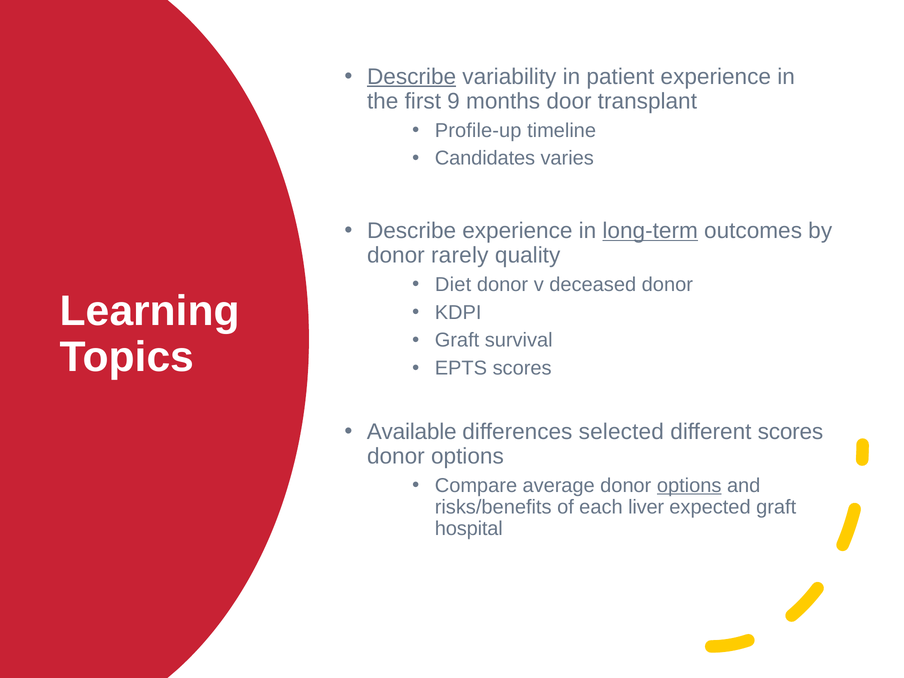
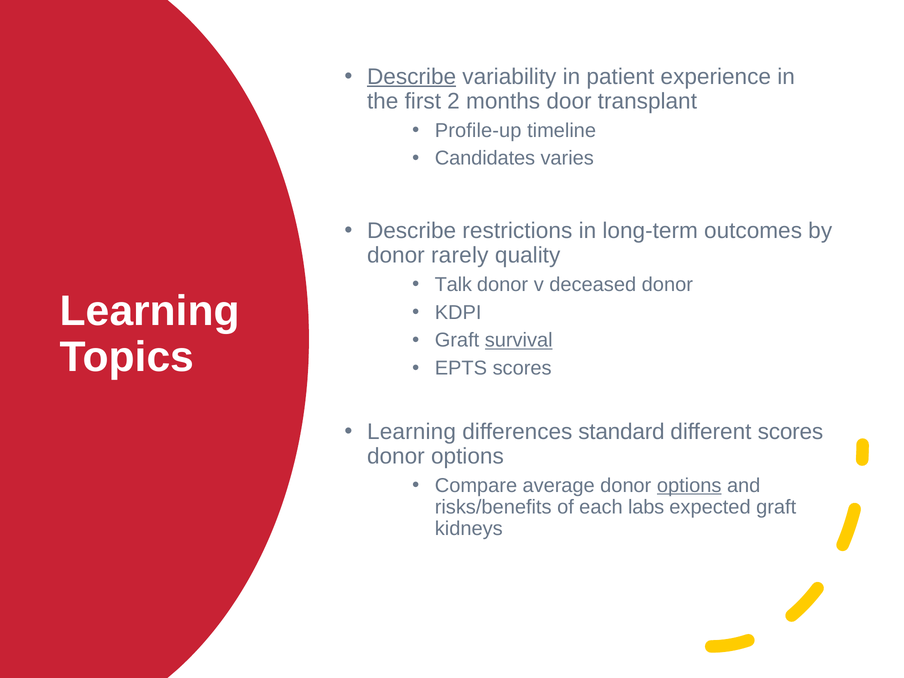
9: 9 -> 2 (454, 101)
Describe experience: experience -> restrictions (517, 231)
long-term underline: present -> none (650, 231)
Diet: Diet -> Talk (453, 285)
survival underline: none -> present (519, 340)
Available: Available -> Learning (412, 432)
selected: selected -> standard (621, 432)
liver: liver -> labs (646, 507)
hospital: hospital -> kidneys (469, 529)
